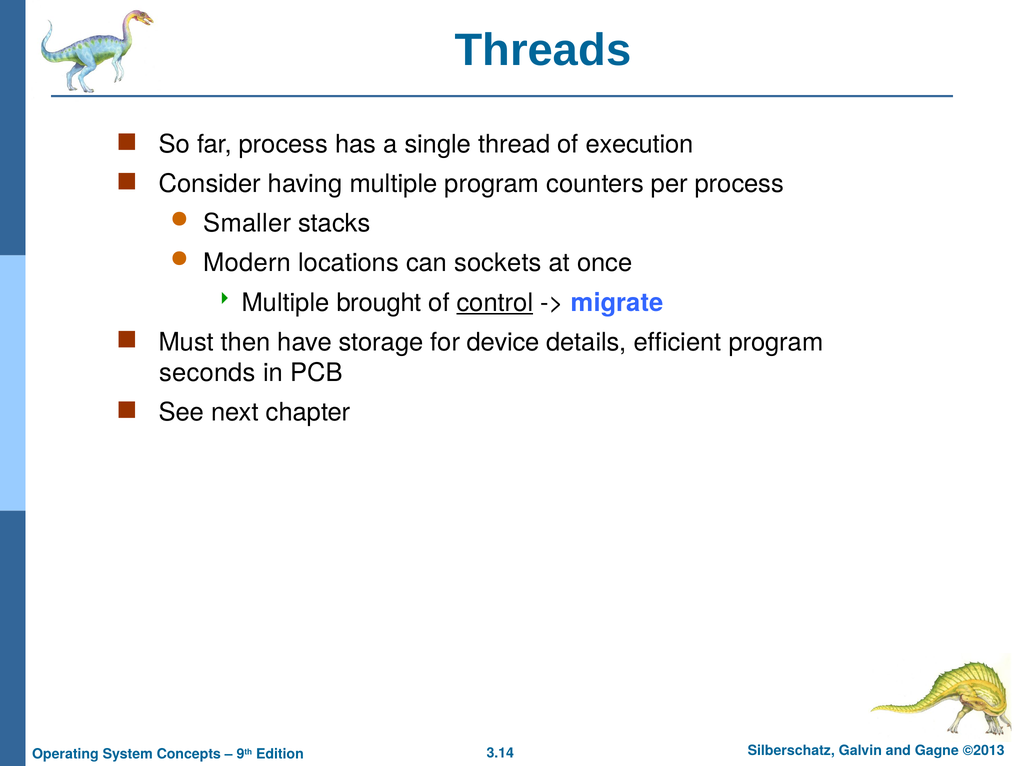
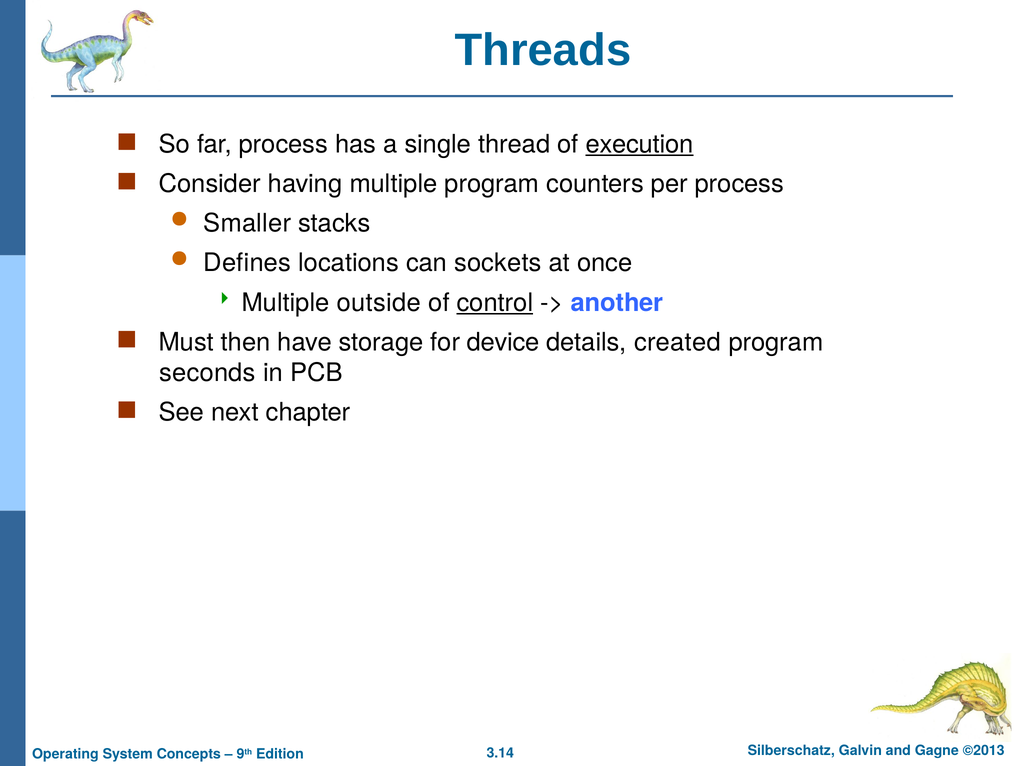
execution underline: none -> present (640, 144)
Modern: Modern -> Defines (247, 263)
brought: brought -> outside (379, 303)
migrate: migrate -> another (617, 303)
efficient: efficient -> created (677, 342)
